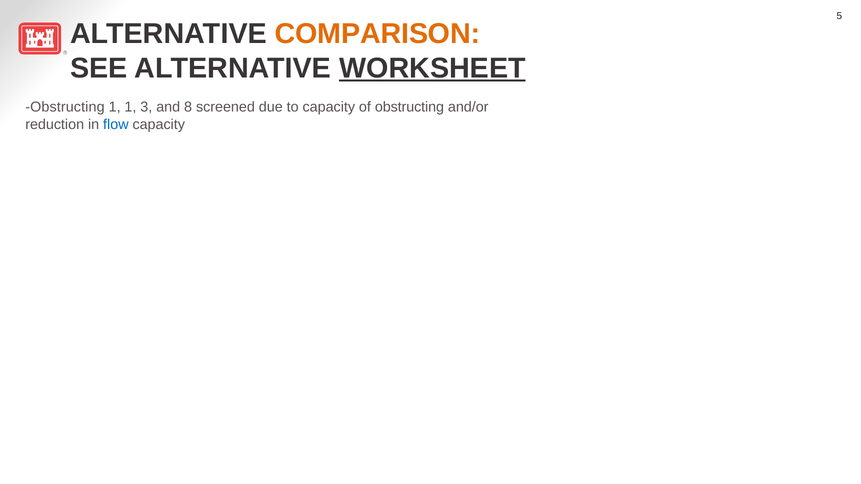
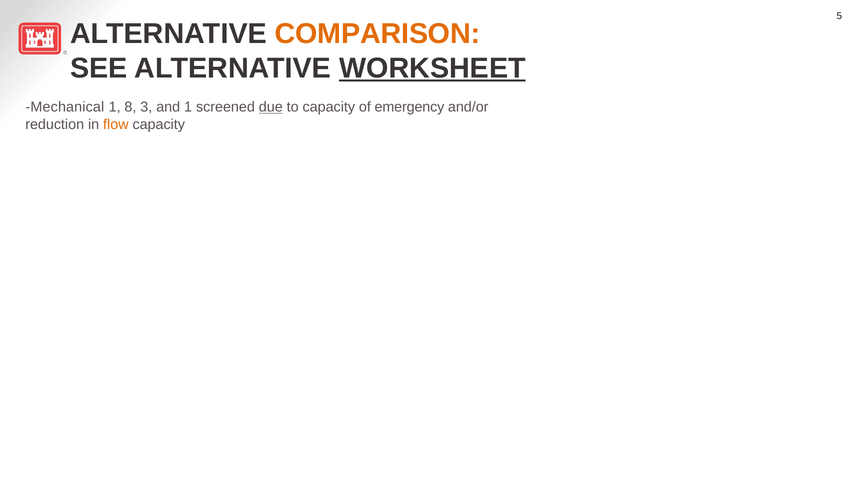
Obstructing: Obstructing -> Mechanical (65, 107)
1 1: 1 -> 8 (130, 107)
and 8: 8 -> 1 (188, 107)
due underline: none -> present (271, 107)
of obstructing: obstructing -> emergency (409, 107)
flow colour: blue -> orange (116, 124)
